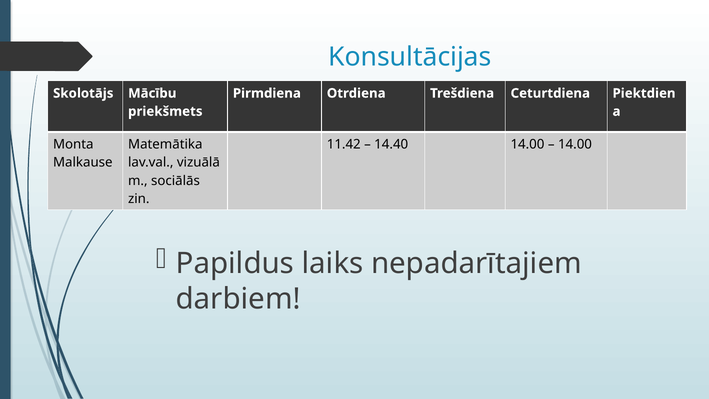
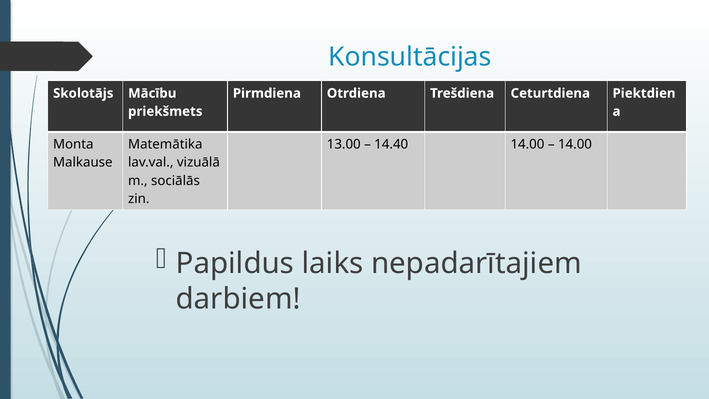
11.42: 11.42 -> 13.00 (344, 144)
